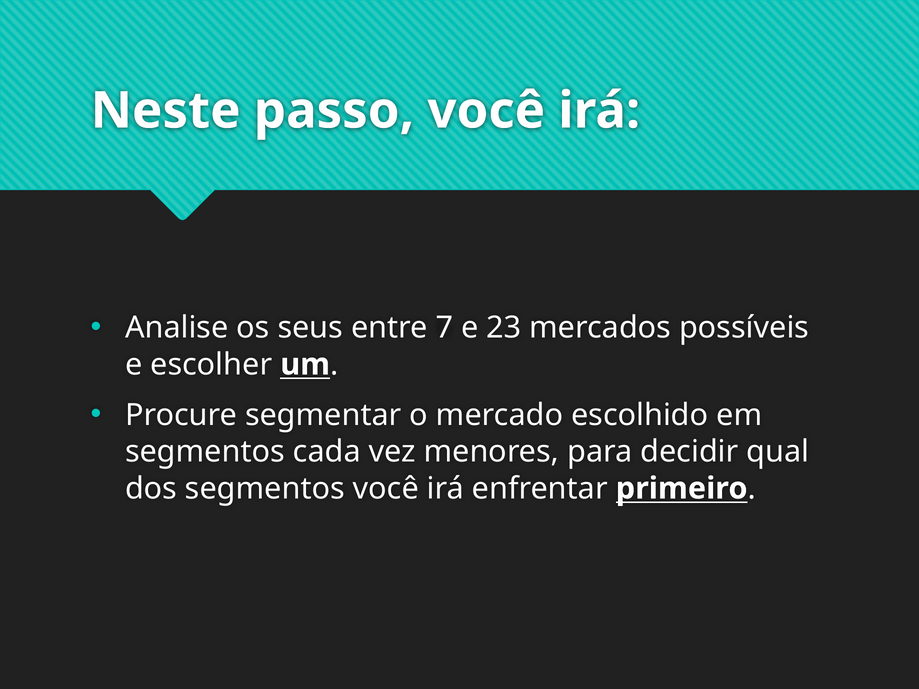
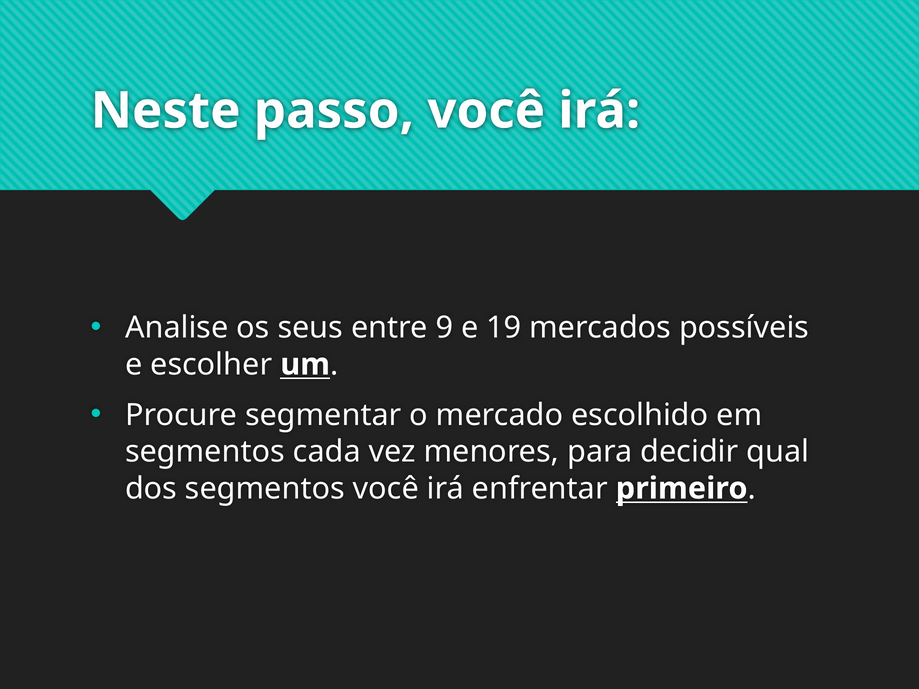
7: 7 -> 9 (444, 328)
23: 23 -> 19 (504, 328)
